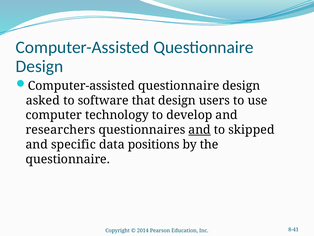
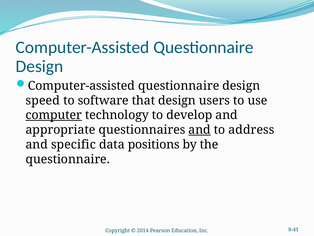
asked: asked -> speed (43, 100)
computer underline: none -> present (54, 115)
researchers: researchers -> appropriate (61, 130)
skipped: skipped -> address (251, 130)
